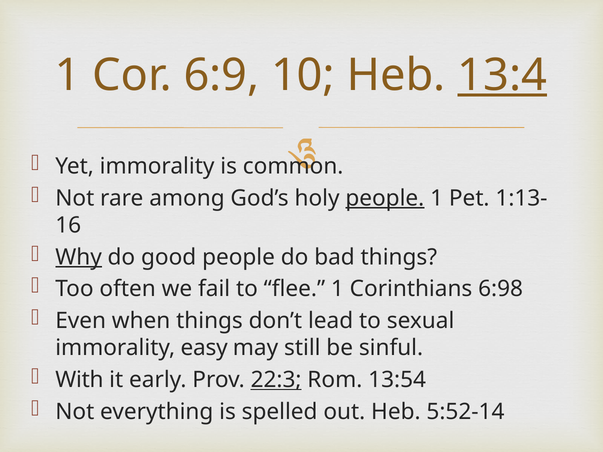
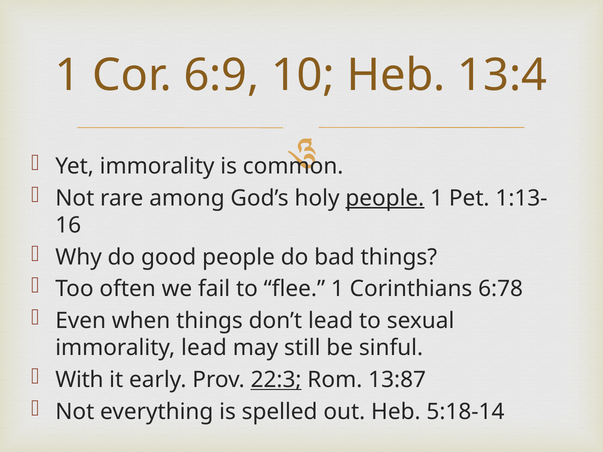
13:4 underline: present -> none (502, 76)
Why underline: present -> none (79, 257)
6:98: 6:98 -> 6:78 (501, 289)
immorality easy: easy -> lead (204, 348)
13:54: 13:54 -> 13:87 (397, 380)
5:52-14: 5:52-14 -> 5:18-14 (465, 412)
